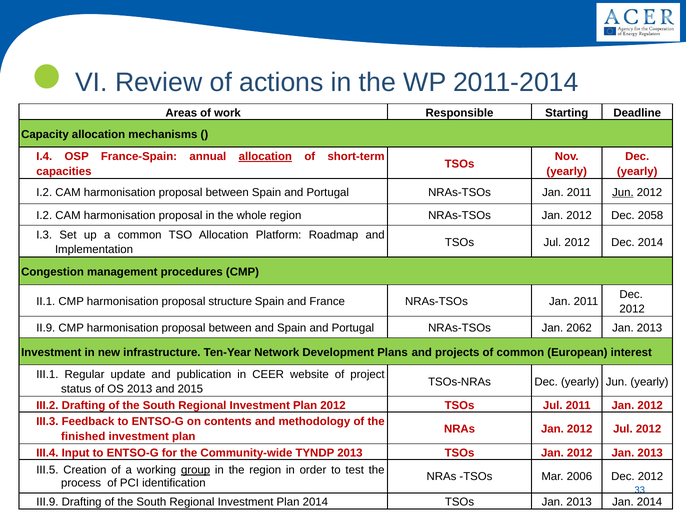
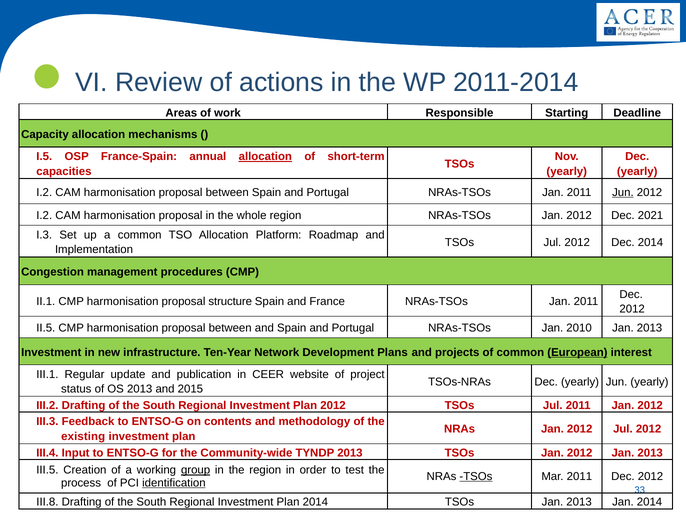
I.4: I.4 -> I.5 (44, 157)
2058: 2058 -> 2021 (651, 216)
II.9: II.9 -> II.5 (46, 329)
2062: 2062 -> 2010 (579, 329)
European underline: none -> present (577, 353)
finished: finished -> existing (83, 437)
TSOs underline: none -> present (476, 477)
Mar 2006: 2006 -> 2011 (579, 477)
identification underline: none -> present (174, 483)
III.9: III.9 -> III.8 (47, 503)
